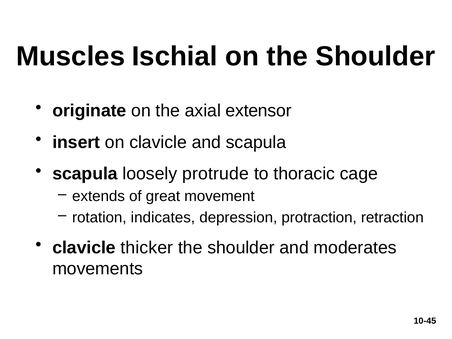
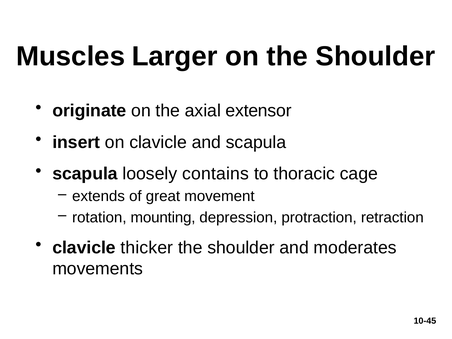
Ischial: Ischial -> Larger (175, 56)
protrude: protrude -> contains (216, 174)
indicates: indicates -> mounting (163, 217)
